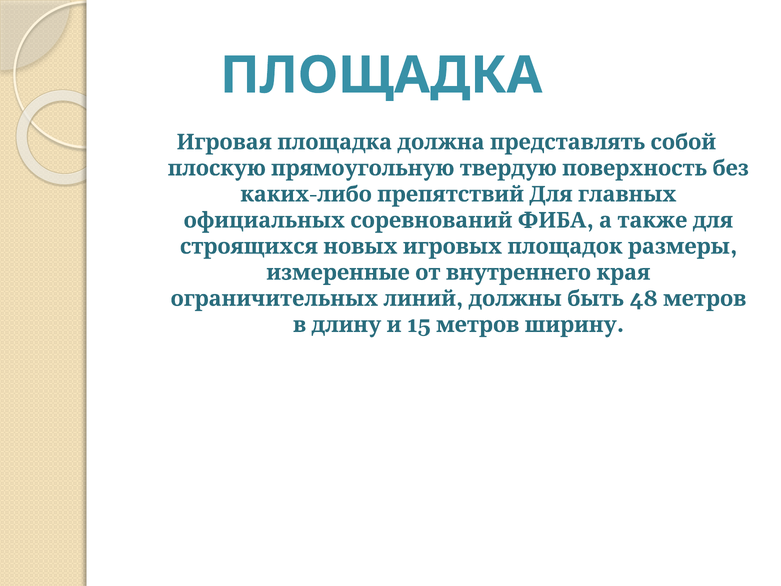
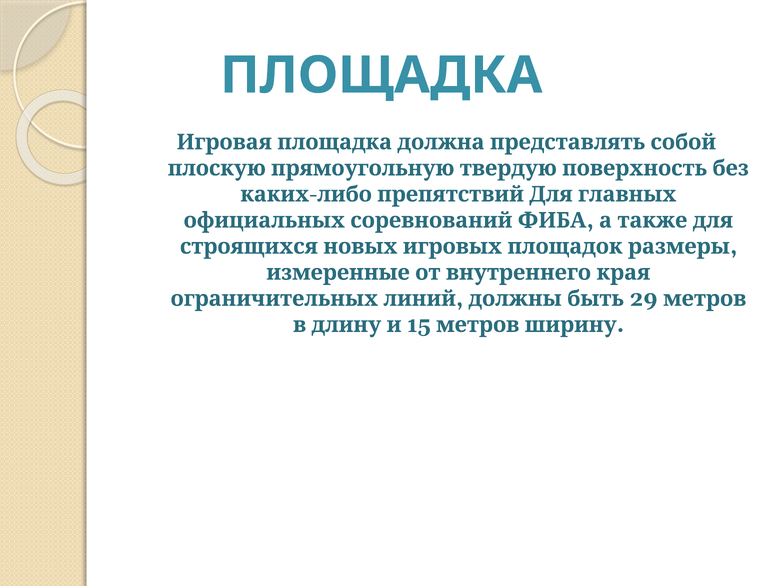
48: 48 -> 29 (644, 299)
